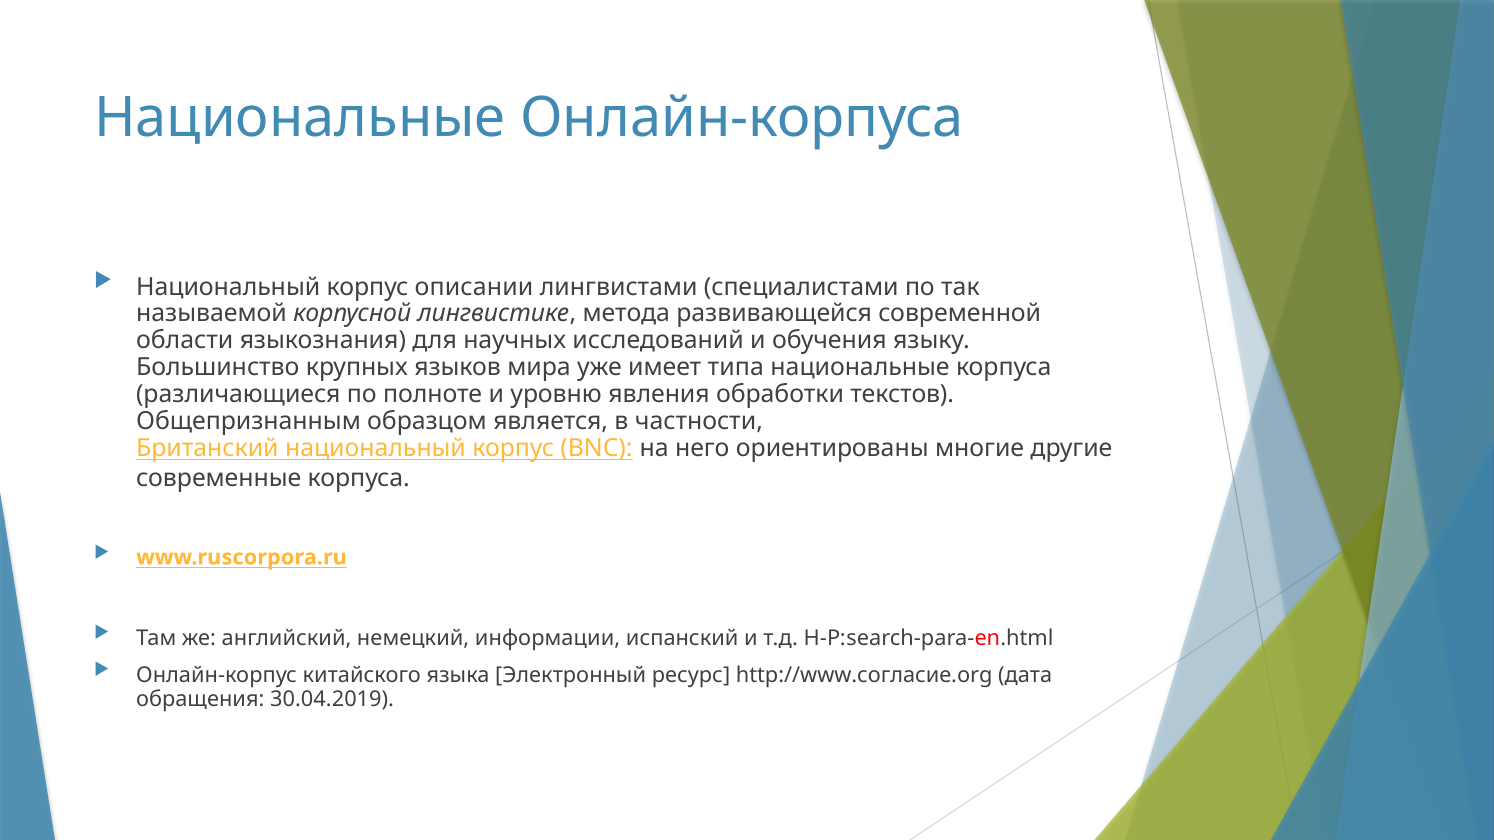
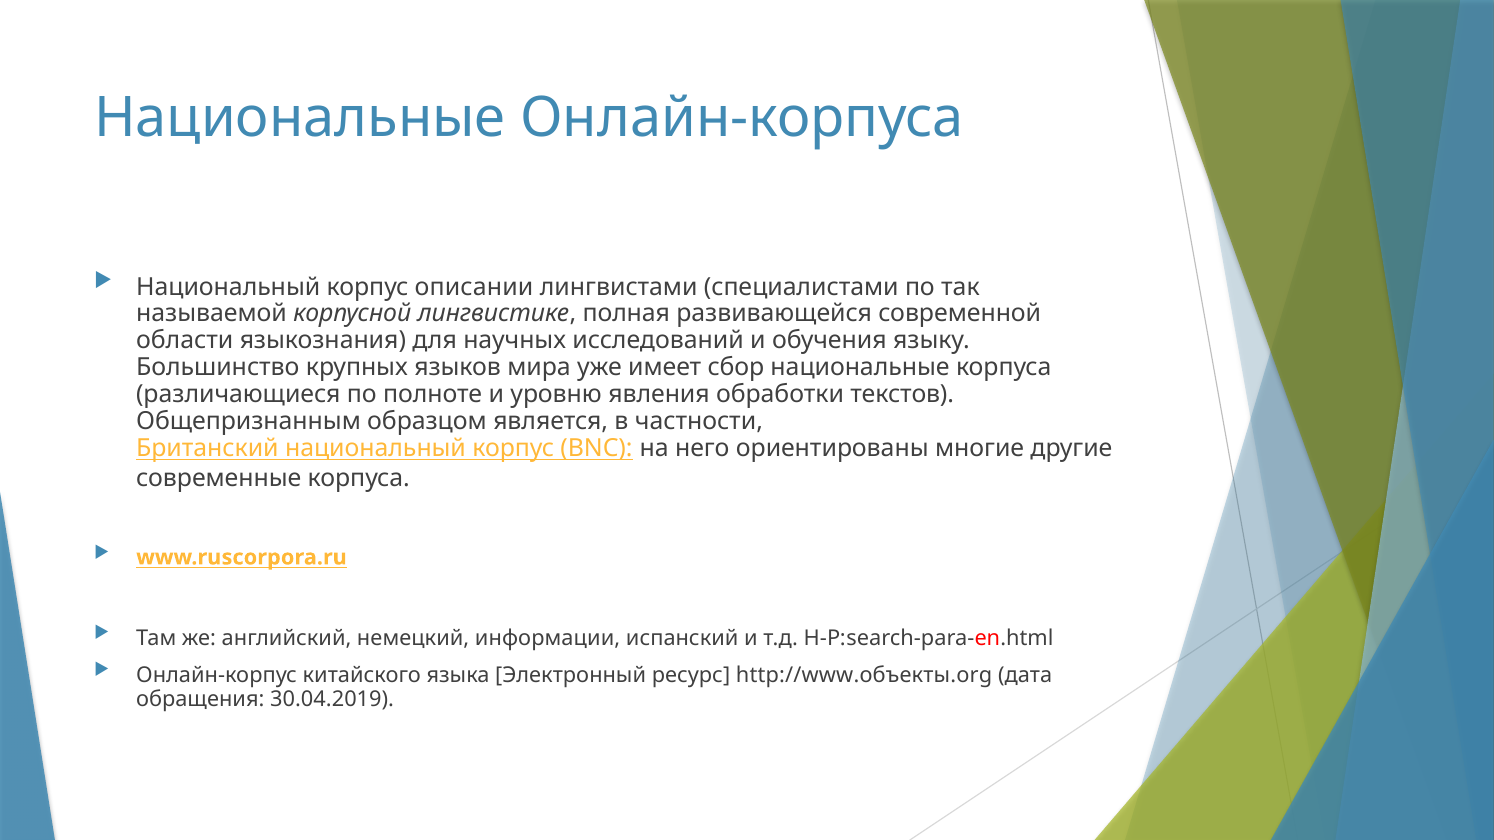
метода: метода -> полная (626, 314)
типа: типа -> сбор (736, 368)
http://www.согласие.org: http://www.согласие.org -> http://www.объекты.org (864, 676)
